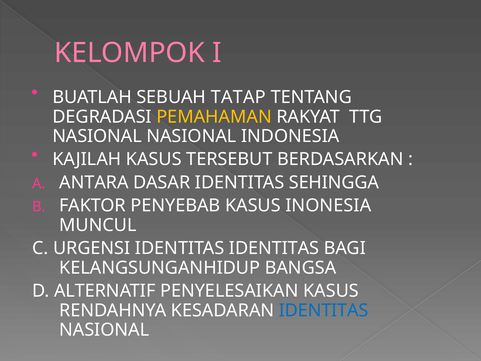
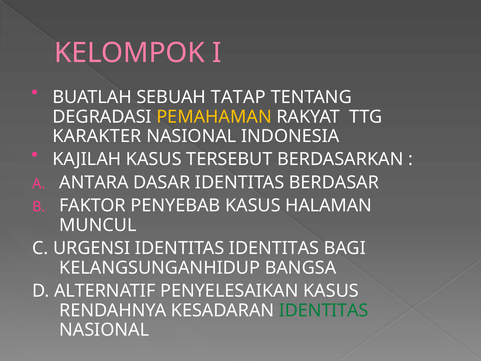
NASIONAL: NASIONAL -> KARAKTER (97, 136)
SEHINGGA: SEHINGGA -> BERDASAR (334, 182)
INONESIA: INONESIA -> HALAMAN (329, 205)
IDENTITAS colour: blue -> green (324, 310)
